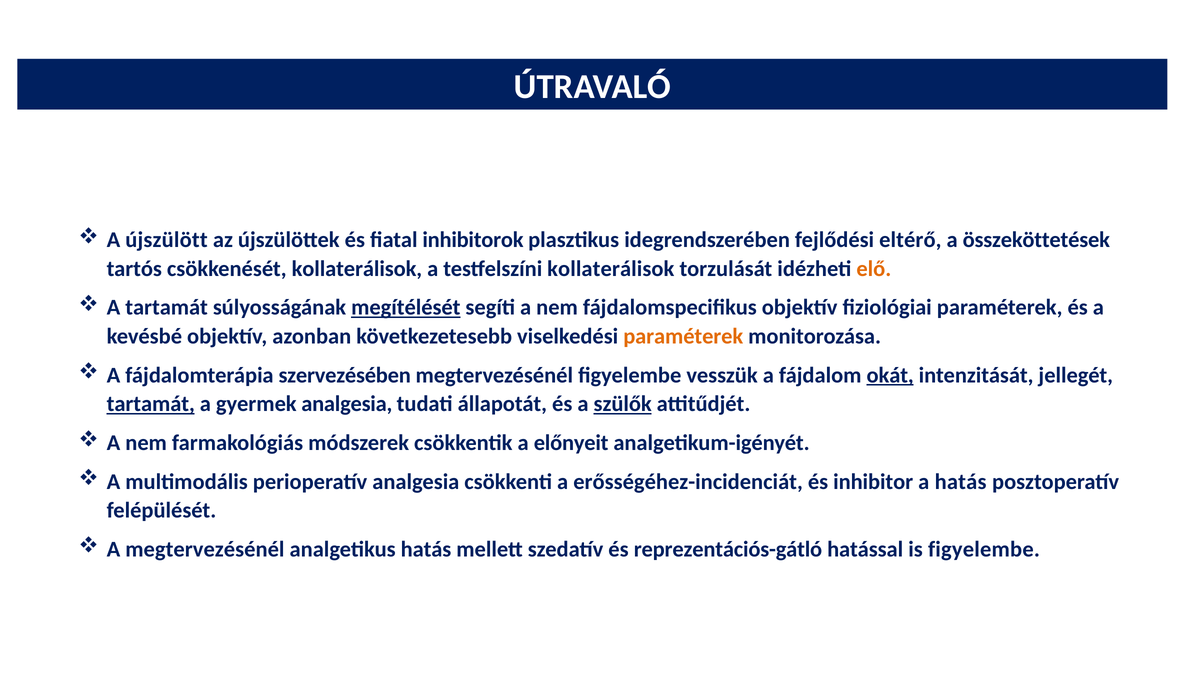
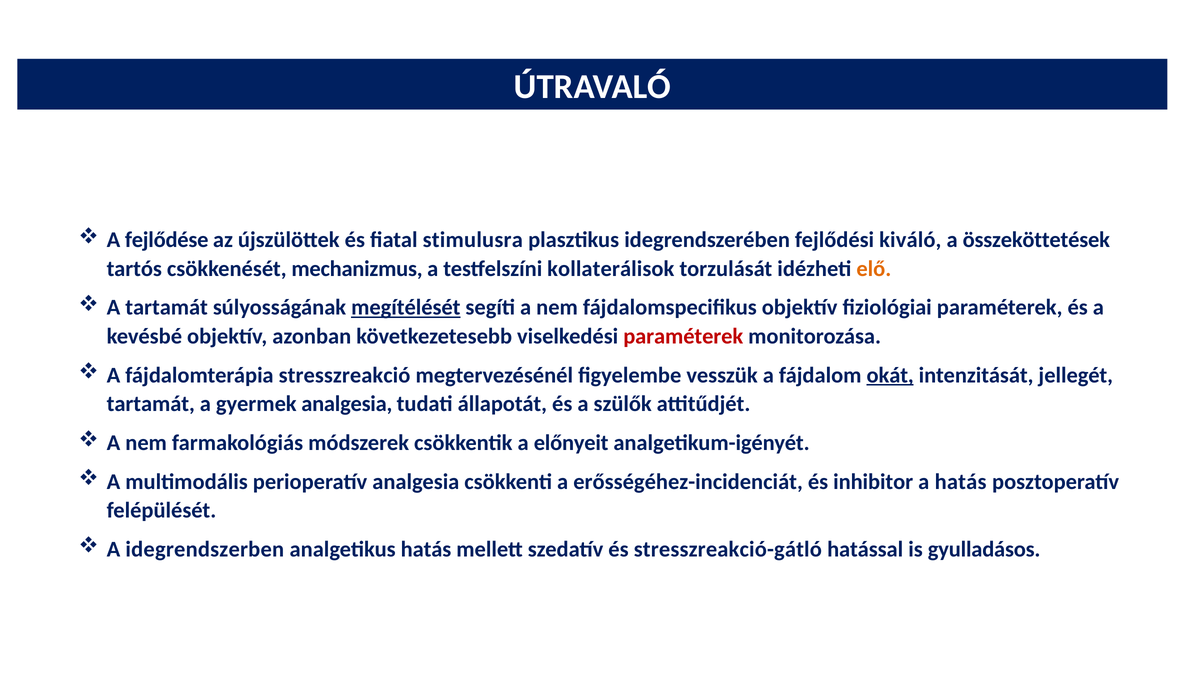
újszülött: újszülött -> fejlődése (167, 240)
inhibitorok: inhibitorok -> stimulusra (473, 240)
eltérő: eltérő -> kiváló (910, 240)
csökkenését kollaterálisok: kollaterálisok -> mechanizmus (357, 269)
paraméterek colour: orange -> red (683, 337)
szervezésében: szervezésében -> stresszreakció (345, 375)
tartamát underline: present -> none (151, 404)
szülők underline: present -> none (623, 404)
A megtervezésénél: megtervezésénél -> idegrendszerben (205, 550)
reprezentációs-gátló: reprezentációs-gátló -> stresszreakció-gátló (728, 550)
is figyelembe: figyelembe -> gyulladásos (984, 550)
